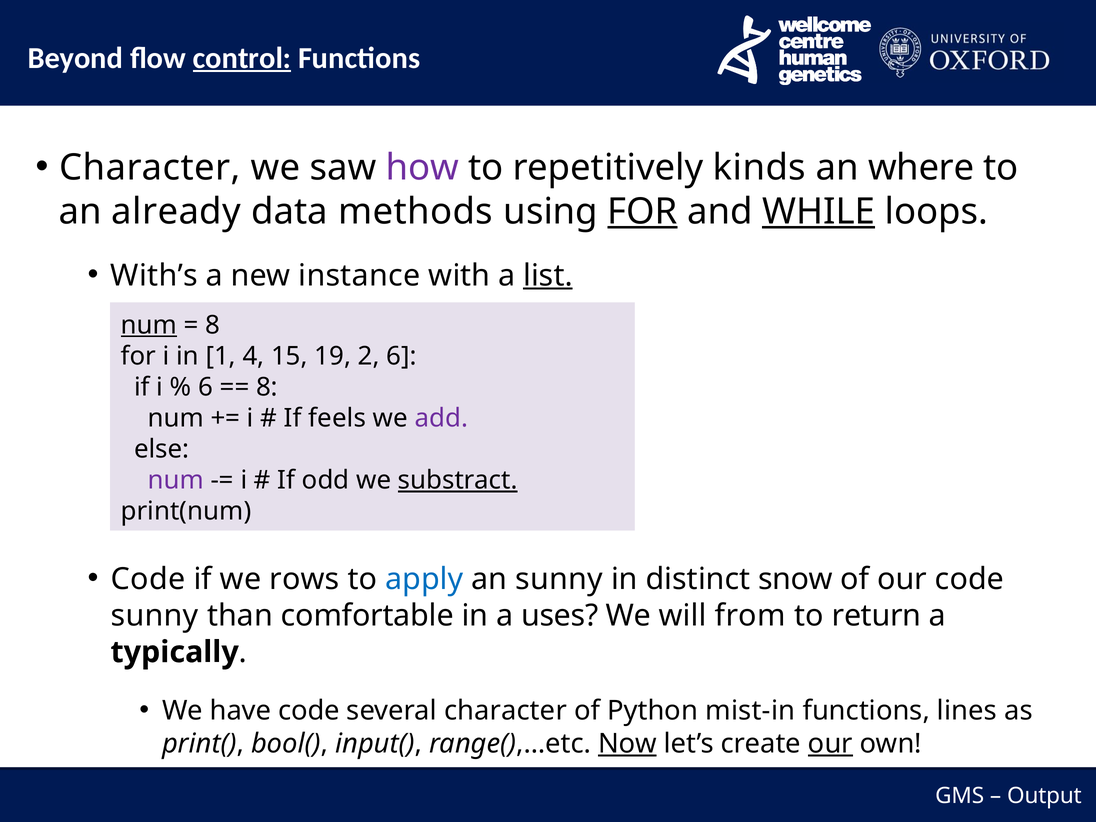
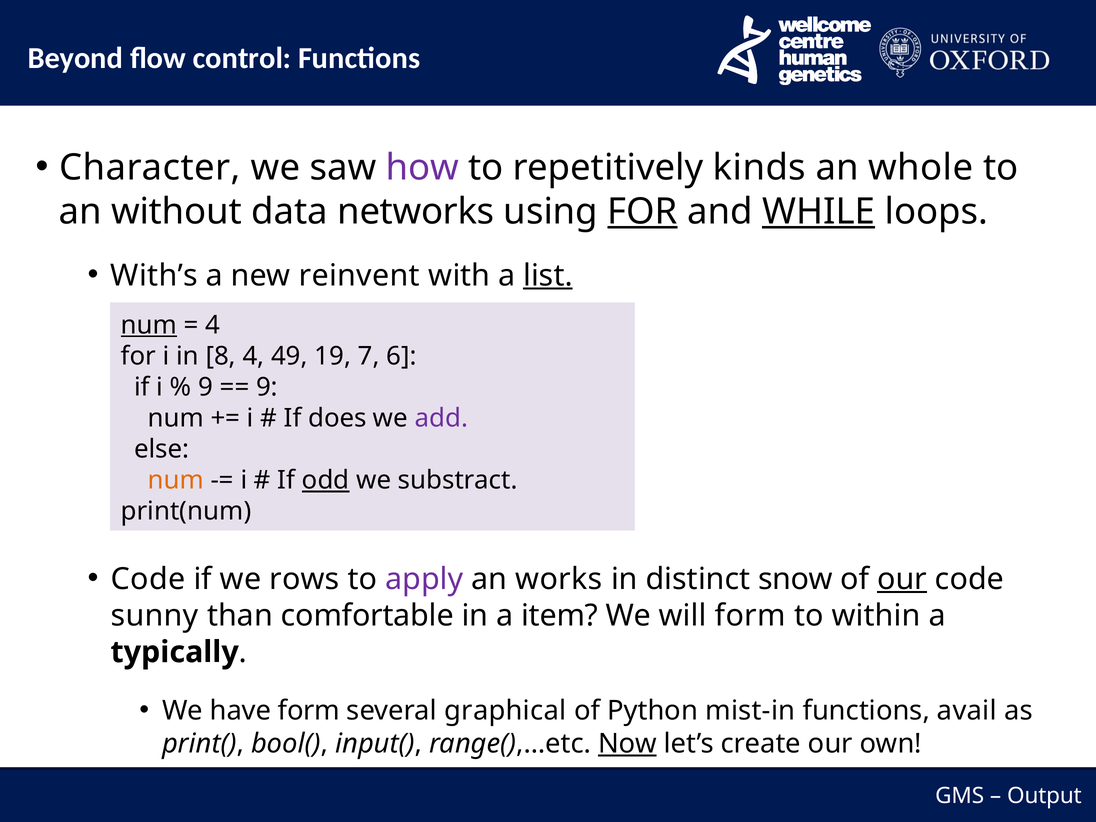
control underline: present -> none (242, 58)
where: where -> whole (921, 168)
already: already -> without (176, 212)
methods: methods -> networks (416, 212)
instance: instance -> reinvent (359, 275)
8: 8 -> 4 (213, 325)
1: 1 -> 8 (221, 356)
15: 15 -> 49 (289, 356)
2: 2 -> 7 (369, 356)
6: 6 -> 9 (205, 387)
8: 8 -> 9 (267, 387)
feels: feels -> does (337, 418)
num colour: purple -> orange (176, 480)
odd underline: none -> present (326, 480)
substract underline: present -> none (458, 480)
apply colour: blue -> purple (424, 579)
an sunny: sunny -> works (559, 579)
our underline: none -> present (902, 579)
uses: uses -> item (560, 616)
will from: from -> form (750, 616)
return: return -> within (876, 616)
have code: code -> form (309, 711)
several character: character -> graphical (505, 711)
lines: lines -> avail (967, 711)
our underline: present -> none (830, 744)
